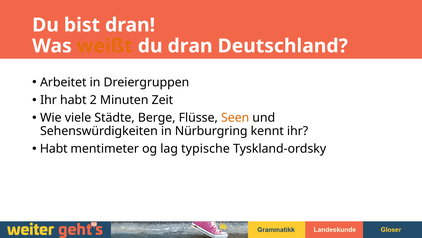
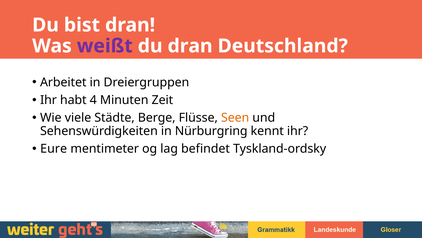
weißt colour: orange -> purple (105, 46)
2: 2 -> 4 (93, 100)
Habt: Habt -> Eure (54, 148)
typische: typische -> befindet (206, 148)
